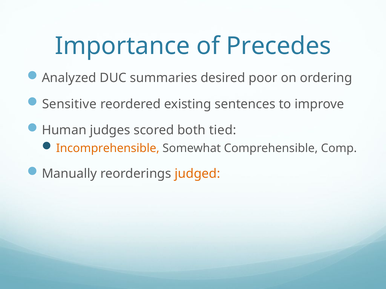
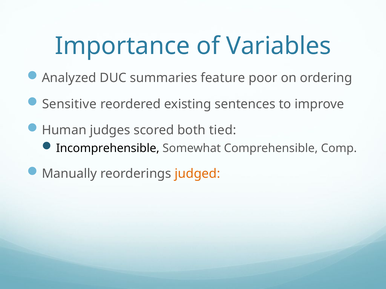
Precedes: Precedes -> Variables (279, 46)
desired: desired -> feature (223, 78)
Incomprehensible colour: orange -> black (108, 148)
